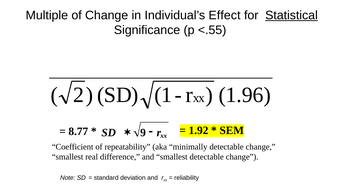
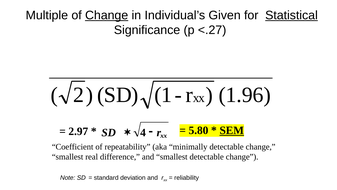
Change underline: none -> present (107, 15)
Effect: Effect -> Given (225, 15)
<.55: <.55 -> <.27 (212, 30)
8.77: 8.77 -> 2.97 (78, 131)
9: 9 -> 4 (143, 132)
1.92: 1.92 -> 5.80 (198, 130)
SEM underline: none -> present (232, 130)
